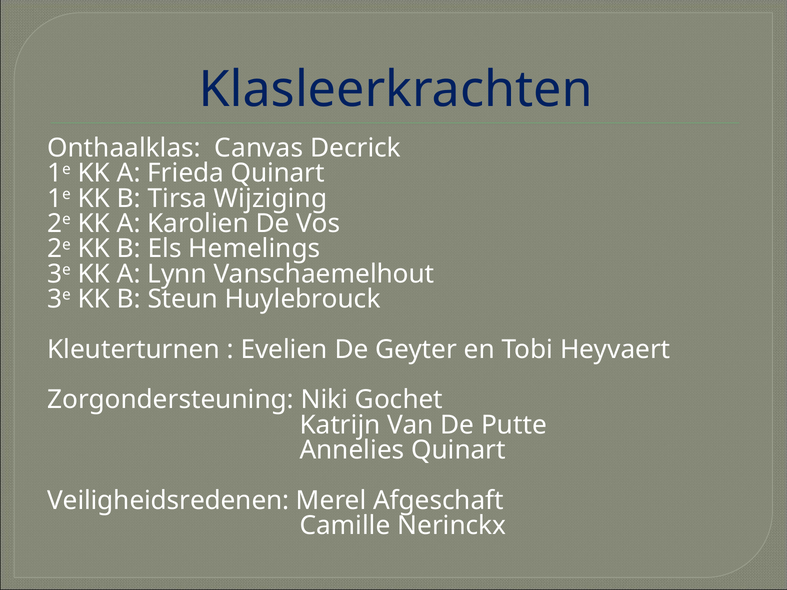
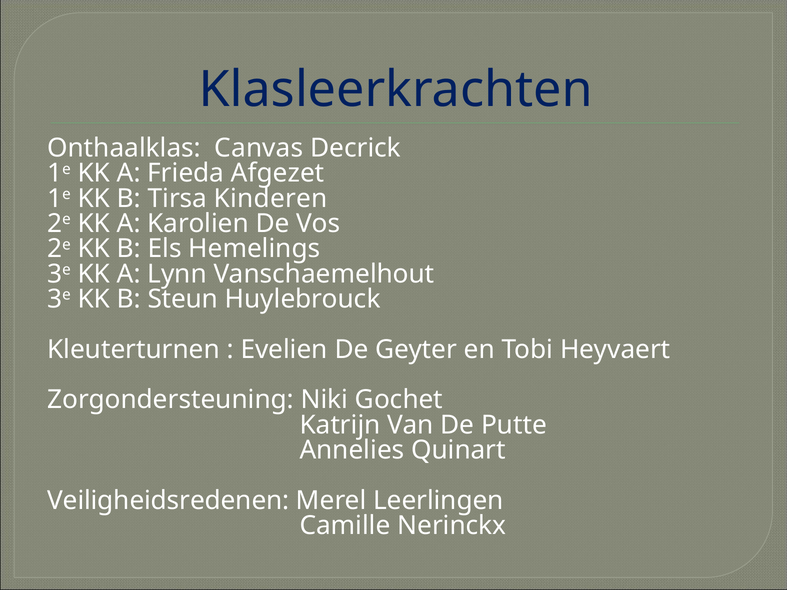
Frieda Quinart: Quinart -> Afgezet (278, 173)
Wijziging: Wijziging -> Kinderen (271, 199)
Afgeschaft: Afgeschaft -> Leerlingen (438, 501)
